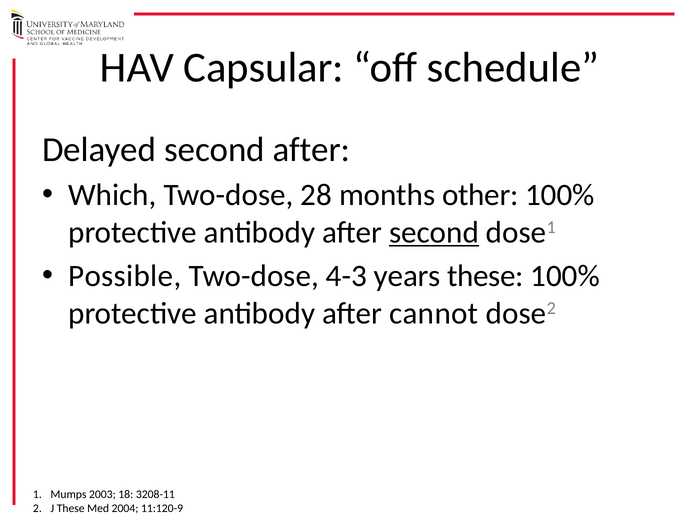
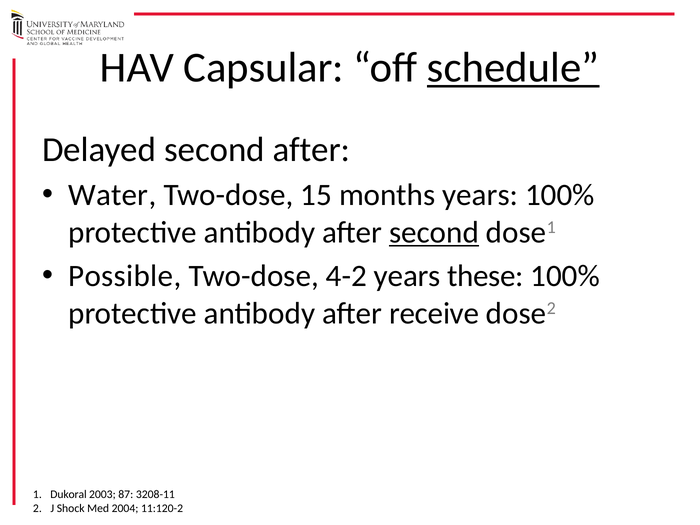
schedule underline: none -> present (513, 68)
Which: Which -> Water (112, 195)
28: 28 -> 15 (316, 195)
months other: other -> years (480, 195)
4-3: 4-3 -> 4-2 (346, 276)
cannot: cannot -> receive (434, 313)
Mumps: Mumps -> Dukoral (69, 494)
18: 18 -> 87 (126, 494)
J These: These -> Shock (71, 508)
11:120-9: 11:120-9 -> 11:120-2 (162, 508)
